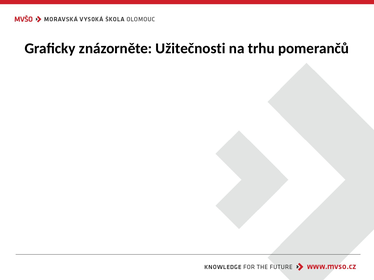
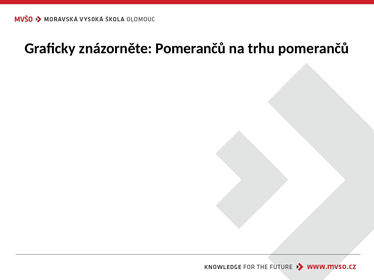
znázorněte Užitečnosti: Užitečnosti -> Pomerančů (191, 49)
